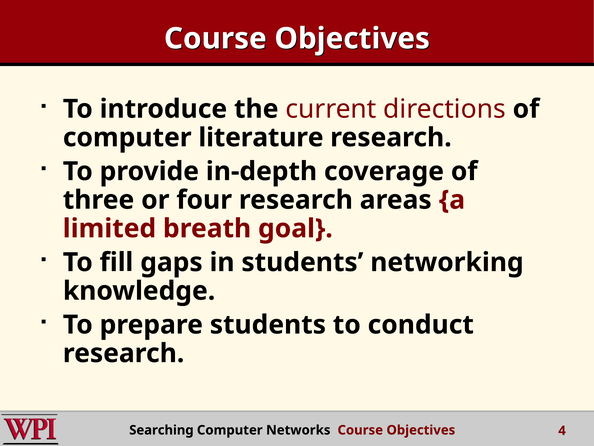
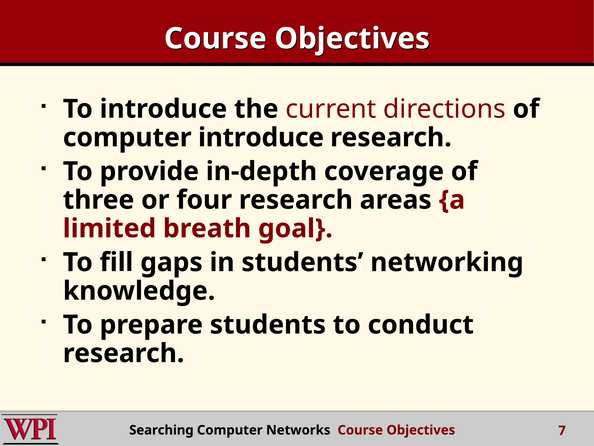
computer literature: literature -> introduce (261, 137)
4: 4 -> 7 (562, 430)
